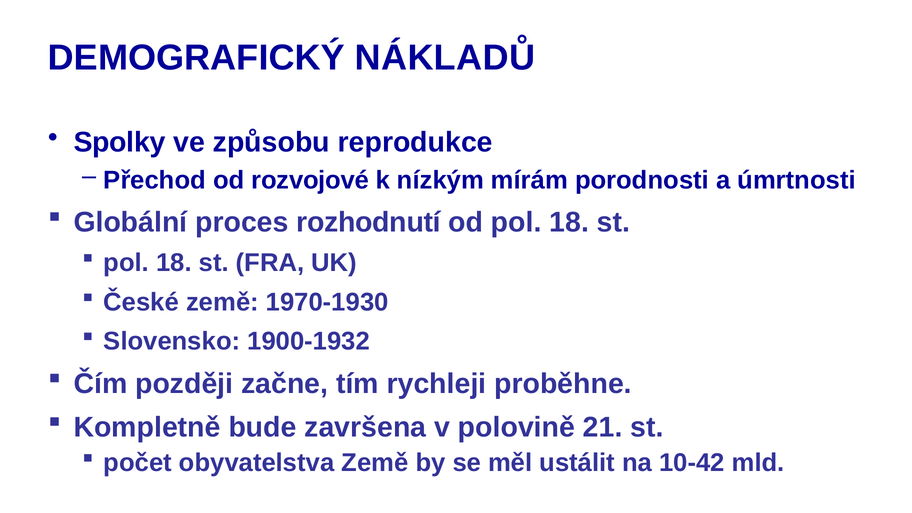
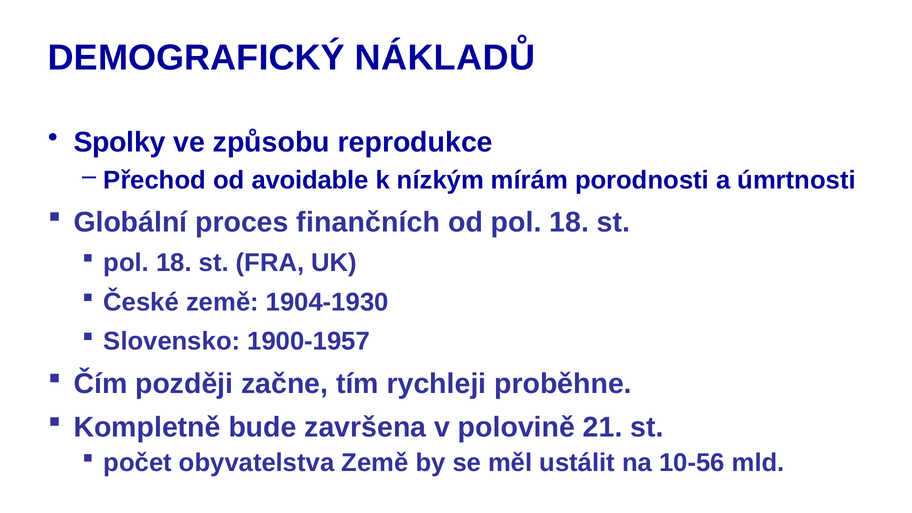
rozvojové: rozvojové -> avoidable (310, 180)
rozhodnutí: rozhodnutí -> finančních (368, 222)
1970-1930: 1970-1930 -> 1904-1930 (327, 302)
1900-1932: 1900-1932 -> 1900-1957 (309, 341)
10-42: 10-42 -> 10-56 (692, 463)
